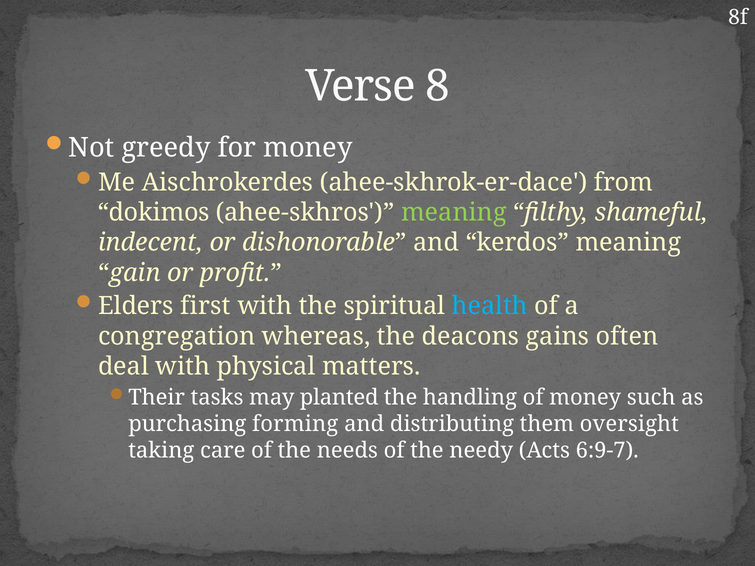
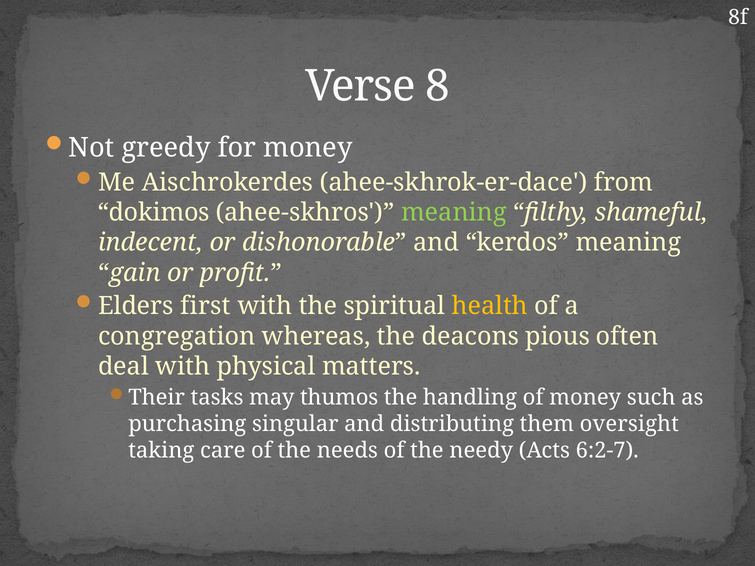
health colour: light blue -> yellow (490, 306)
gains: gains -> pious (558, 336)
planted: planted -> thumos (339, 398)
forming: forming -> singular (295, 424)
6:9-7: 6:9-7 -> 6:2-7 (607, 451)
